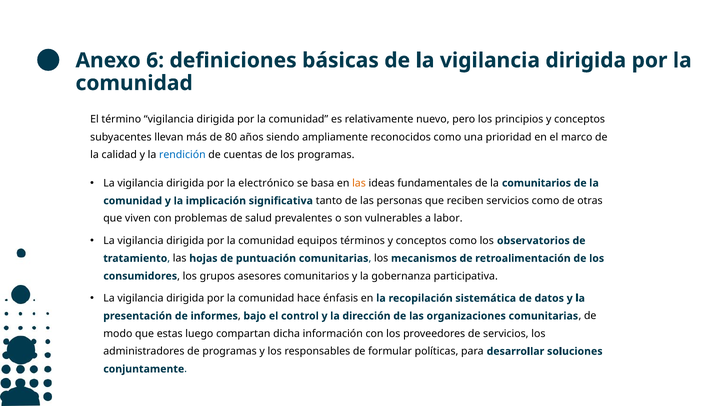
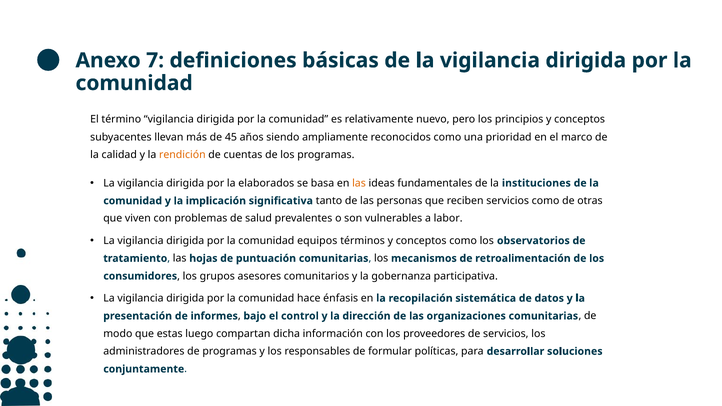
6: 6 -> 7 (155, 60)
80: 80 -> 45 (231, 137)
rendición colour: blue -> orange (182, 155)
electrónico: electrónico -> elaborados (266, 183)
la comunitarios: comunitarios -> instituciones (536, 183)
